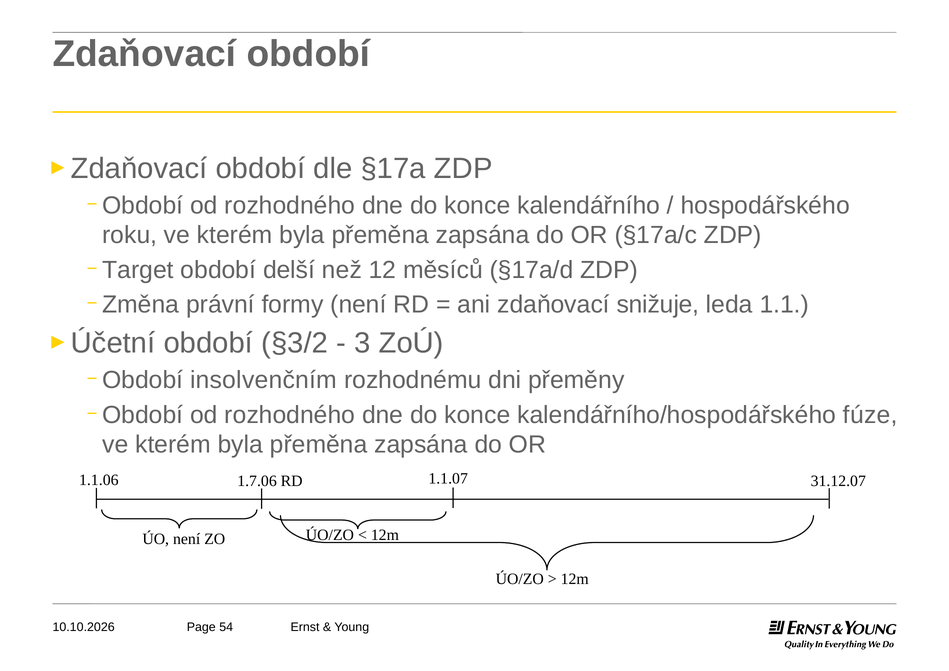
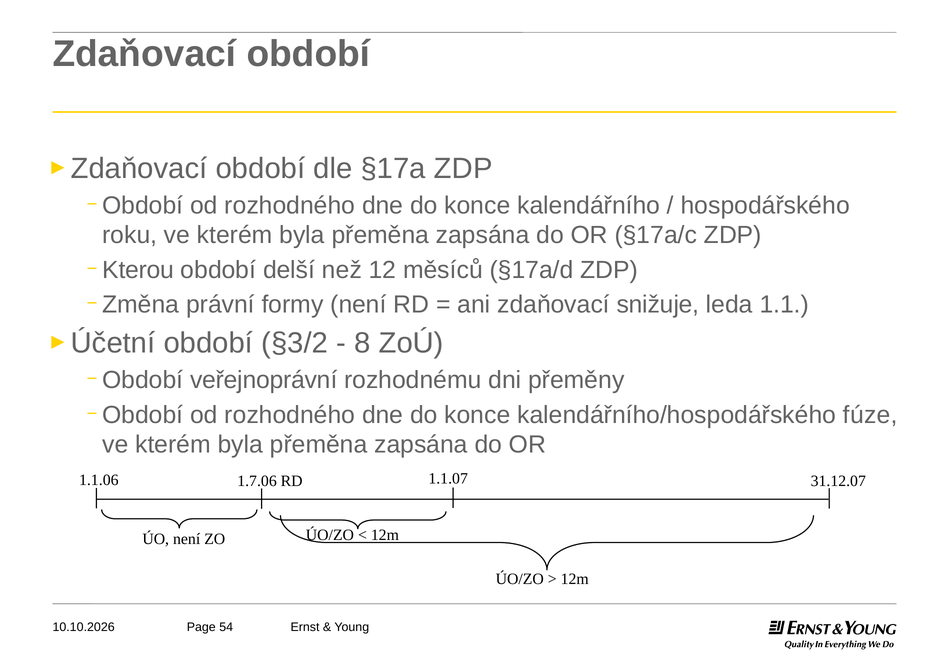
Target: Target -> Kterou (138, 270)
3: 3 -> 8 (362, 343)
insolvenčním: insolvenčním -> veřejnoprávní (264, 380)
